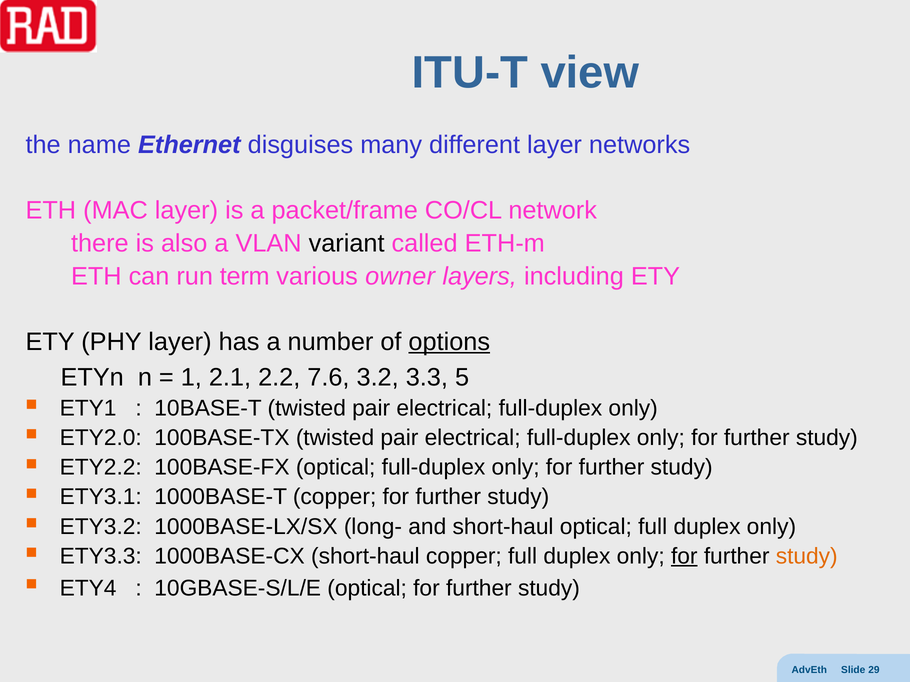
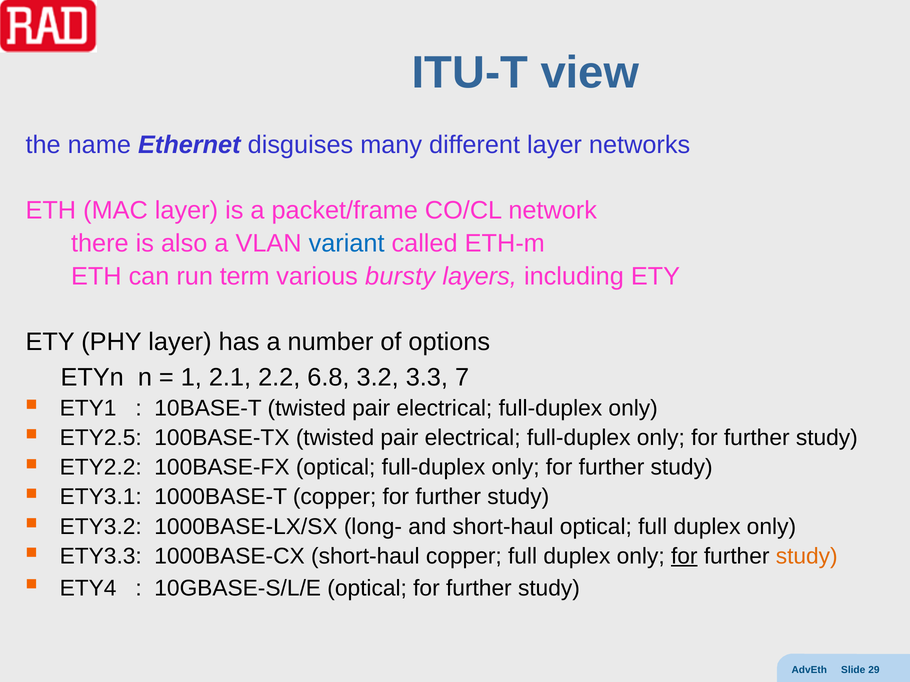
variant colour: black -> blue (347, 244)
owner: owner -> bursty (400, 276)
options underline: present -> none (449, 342)
7.6: 7.6 -> 6.8 (328, 378)
5: 5 -> 7 (462, 378)
ETY2.0: ETY2.0 -> ETY2.5 (101, 438)
